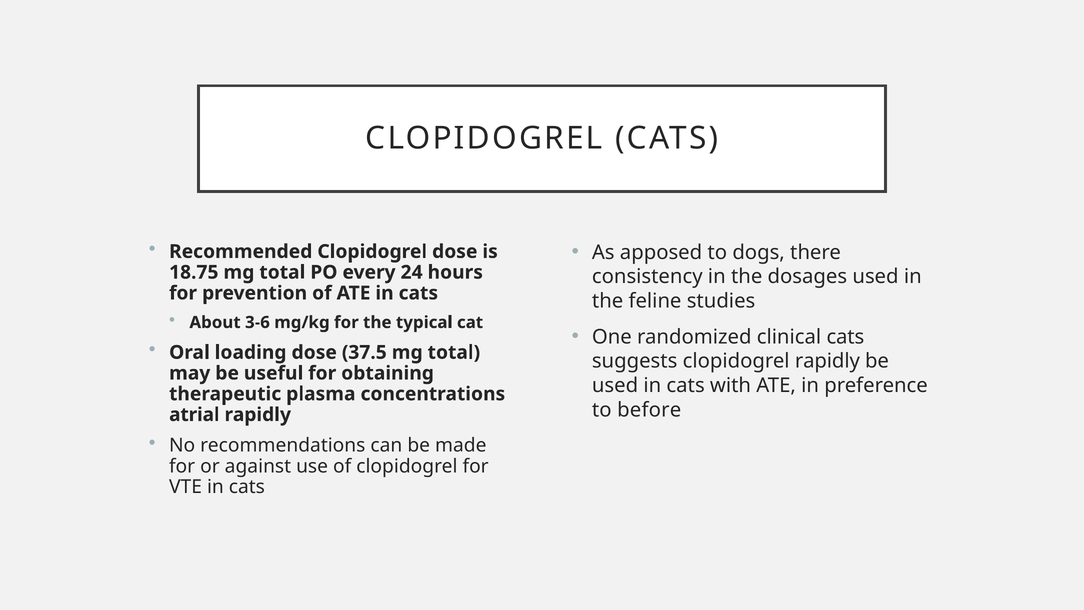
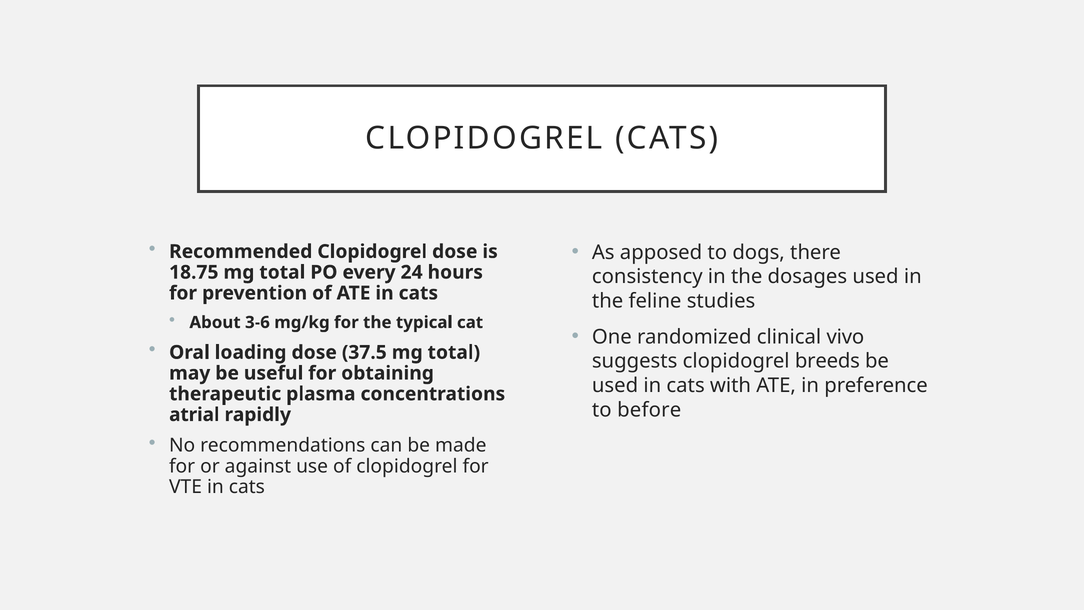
clinical cats: cats -> vivo (845, 337)
clopidogrel rapidly: rapidly -> breeds (827, 361)
